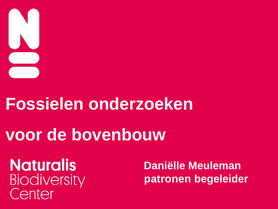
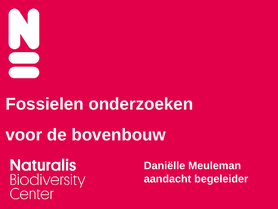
patronen: patronen -> aandacht (168, 178)
